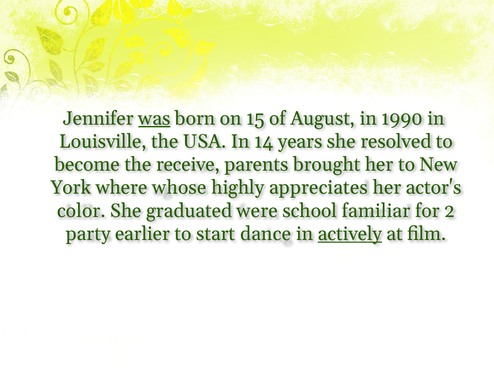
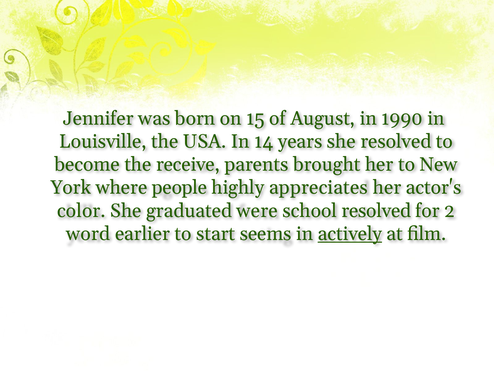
was underline: present -> none (154, 118)
whose: whose -> people (180, 187)
school familiar: familiar -> resolved (376, 210)
party: party -> word (88, 234)
dance: dance -> seems (266, 234)
